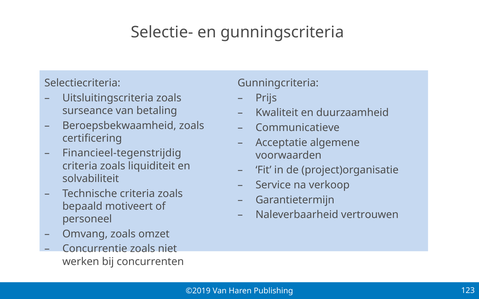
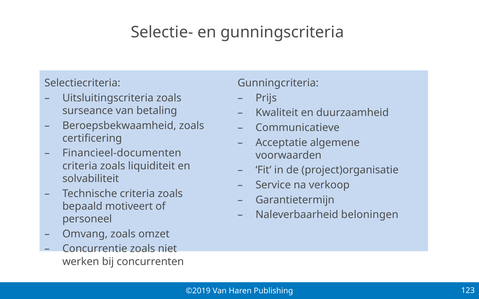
Financieel-tegenstrijdig: Financieel-tegenstrijdig -> Financieel-documenten (122, 153)
vertrouwen: vertrouwen -> beloningen (370, 215)
